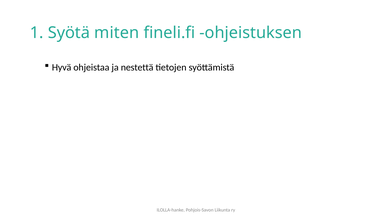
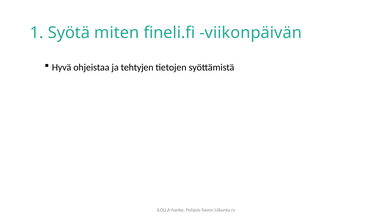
ohjeistuksen: ohjeistuksen -> viikonpäivän (251, 33)
nestettä: nestettä -> tehtyjen (137, 68)
